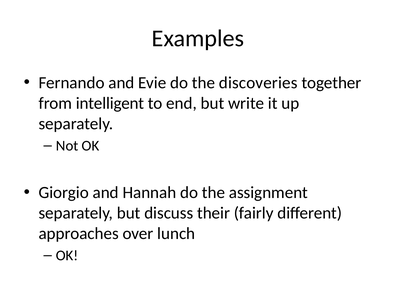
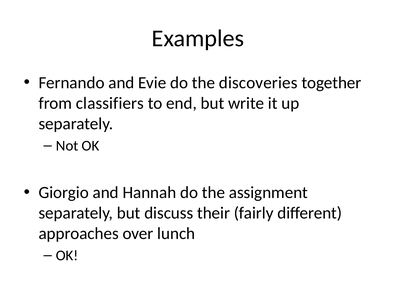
intelligent: intelligent -> classifiers (110, 103)
